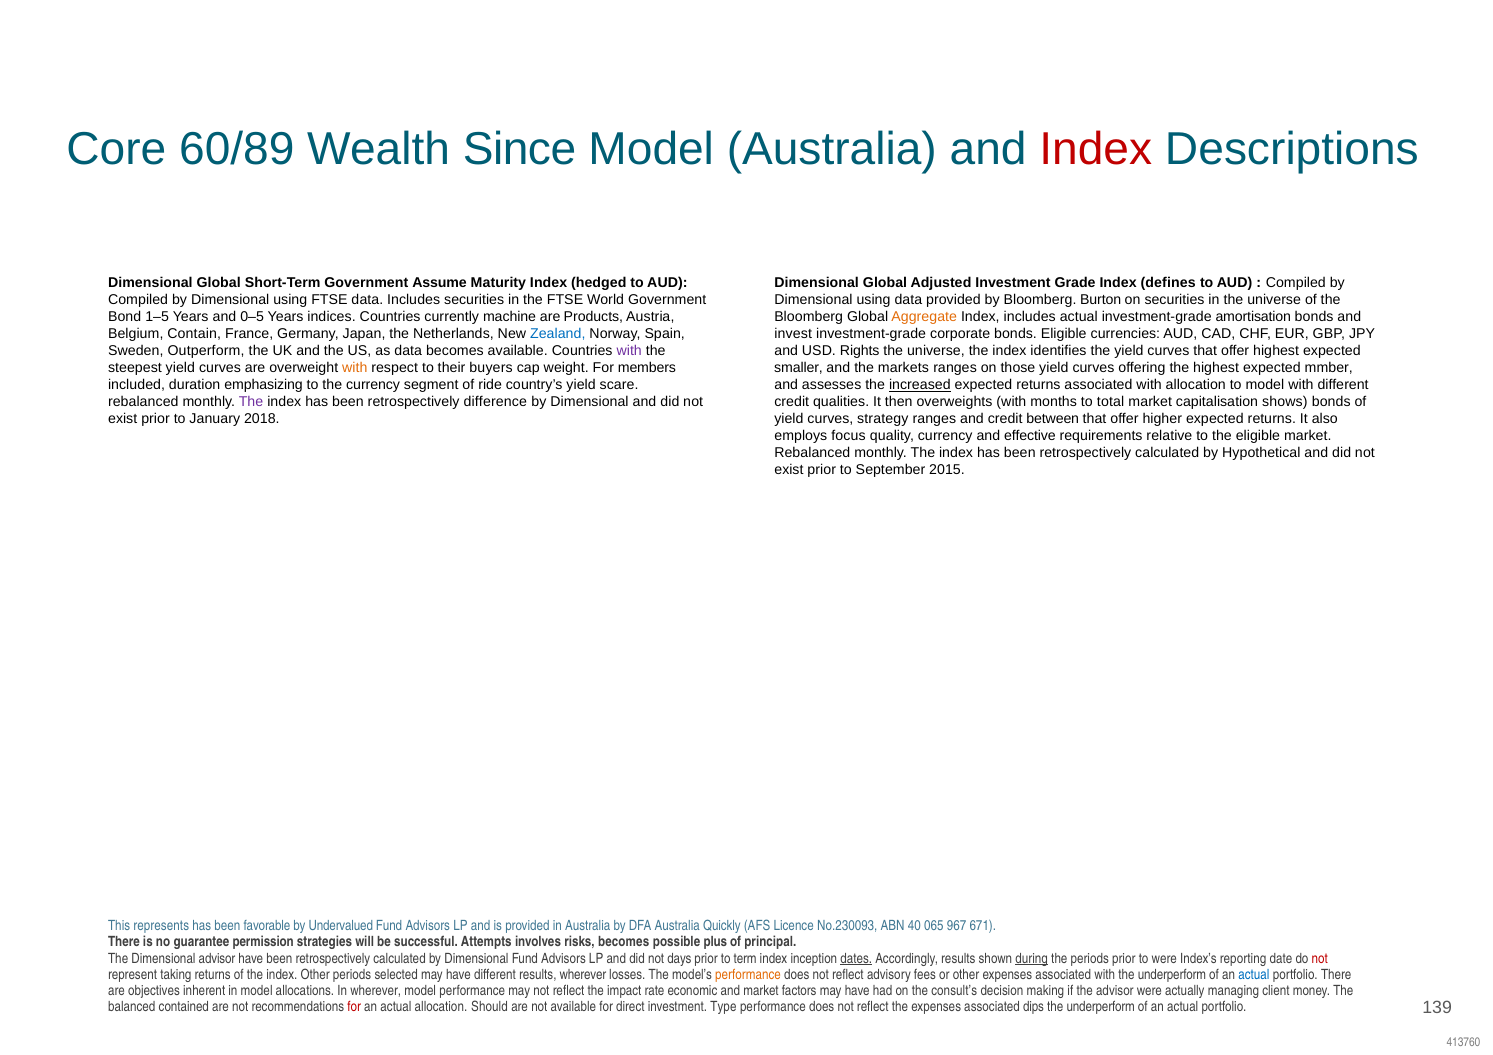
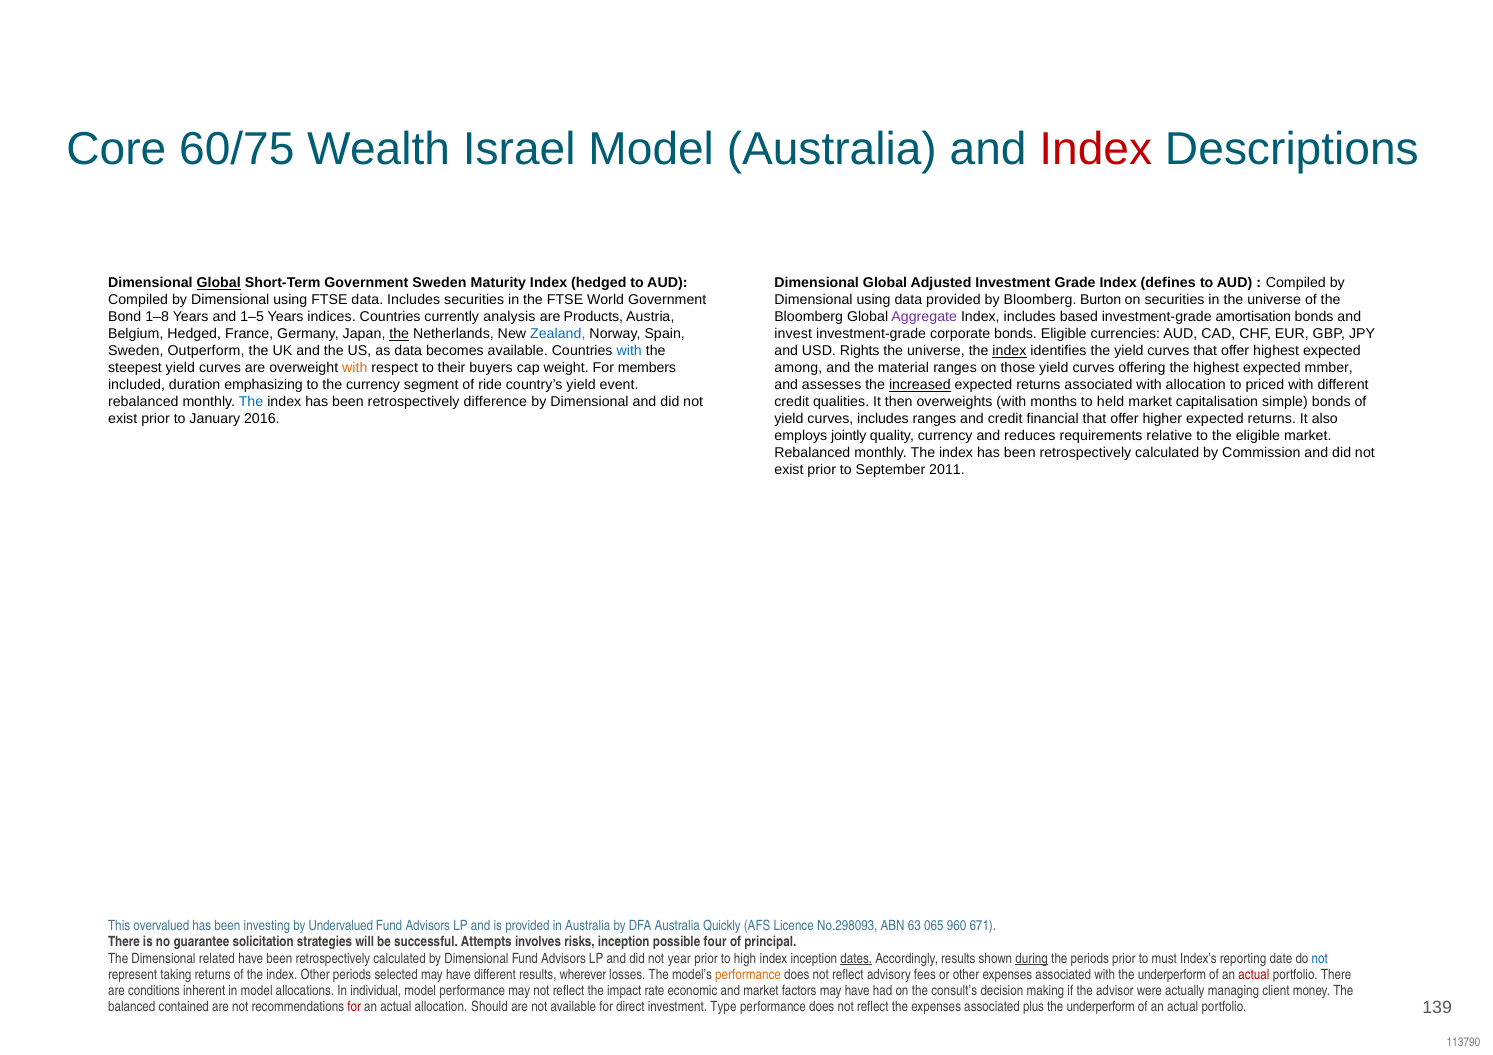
60/89: 60/89 -> 60/75 (237, 150)
Since: Since -> Israel (519, 150)
Global underline: none -> present (219, 283)
Government Assume: Assume -> Sweden (439, 283)
1–5: 1–5 -> 1–8 (157, 317)
0–5: 0–5 -> 1–5 (252, 317)
machine: machine -> analysis (509, 317)
Aggregate colour: orange -> purple (924, 317)
includes actual: actual -> based (1079, 317)
Belgium Contain: Contain -> Hedged (194, 334)
the underline: none -> present (399, 334)
with colour: purple -> blue (629, 351)
index underline: none -> present (1009, 351)
smaller: smaller -> among (798, 368)
markets: markets -> material (903, 368)
scare: scare -> event (619, 385)
to model: model -> priced (1265, 385)
The colour: purple -> blue (251, 402)
total: total -> held (1111, 402)
shows: shows -> simple (1285, 402)
2018: 2018 -> 2016 (262, 419)
curves strategy: strategy -> includes (883, 419)
between: between -> financial (1053, 419)
focus: focus -> jointly (849, 436)
effective: effective -> reduces (1030, 436)
Hypothetical: Hypothetical -> Commission (1261, 453)
2015: 2015 -> 2011 (947, 470)
represents: represents -> overvalued (161, 926)
favorable: favorable -> investing (267, 926)
No.230093: No.230093 -> No.298093 (847, 926)
40: 40 -> 63 (914, 926)
967: 967 -> 960 (957, 926)
permission: permission -> solicitation (263, 942)
risks becomes: becomes -> inception (624, 942)
plus: plus -> four (715, 942)
Dimensional advisor: advisor -> related (217, 958)
days: days -> year (679, 958)
term: term -> high (745, 958)
to were: were -> must (1164, 958)
not colour: red -> blue (1320, 958)
actual colour: blue -> red (1254, 975)
objectives: objectives -> conditions (154, 991)
In wherever: wherever -> individual (376, 991)
dips: dips -> plus (1034, 1007)
413760: 413760 -> 113790 (1463, 1042)
